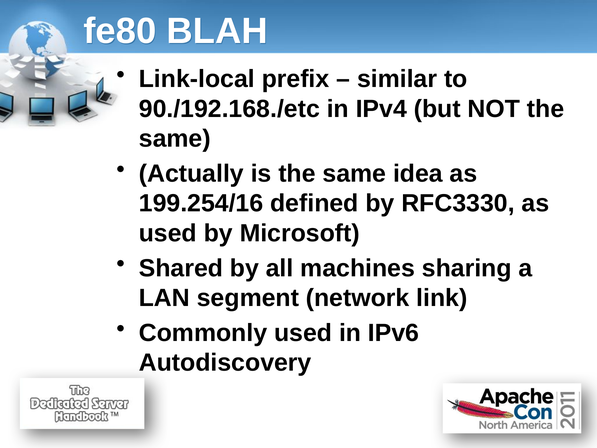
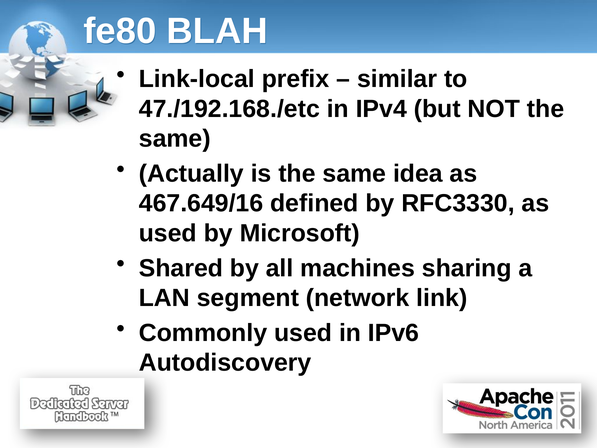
90./192.168./etc: 90./192.168./etc -> 47./192.168./etc (229, 109)
199.254/16: 199.254/16 -> 467.649/16 (201, 203)
